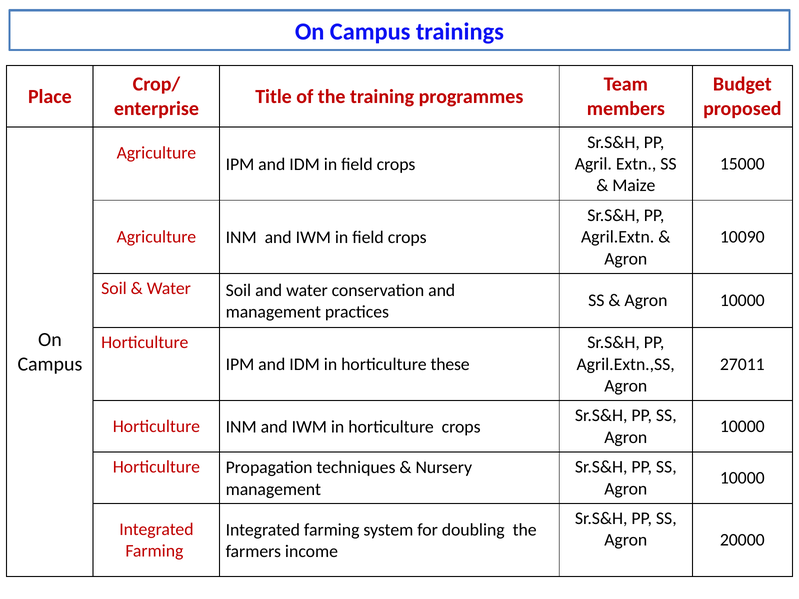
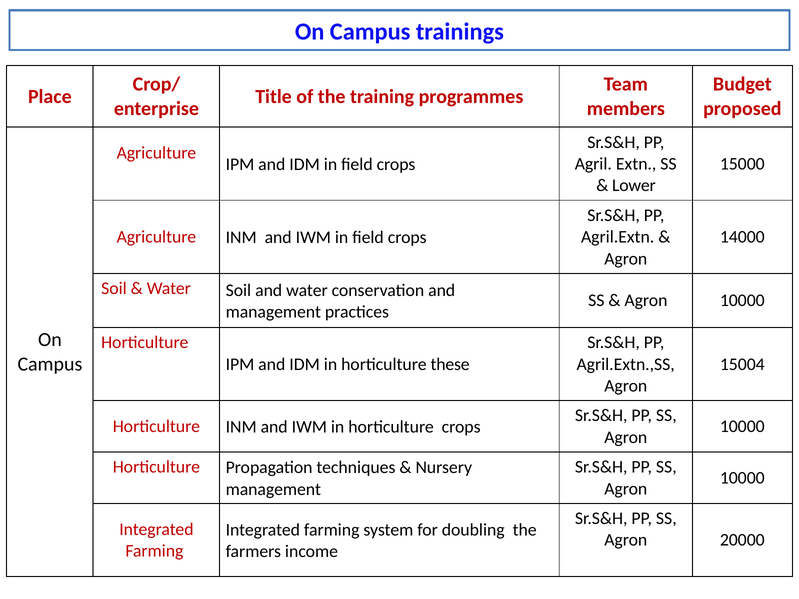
Maize: Maize -> Lower (634, 186)
10090: 10090 -> 14000 (742, 237)
27011: 27011 -> 15004 (742, 364)
